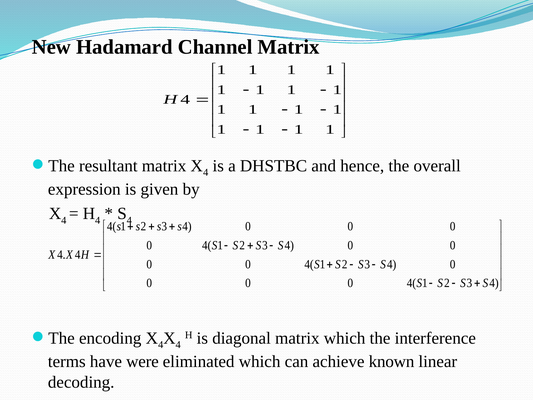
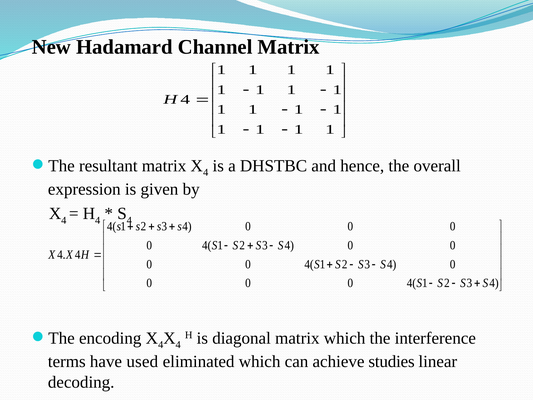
were: were -> used (142, 361)
known: known -> studies (392, 361)
